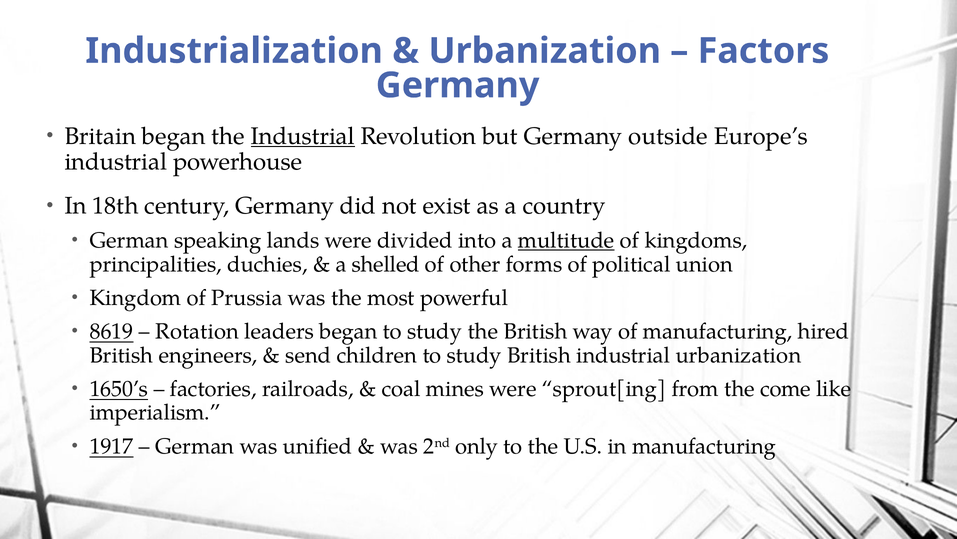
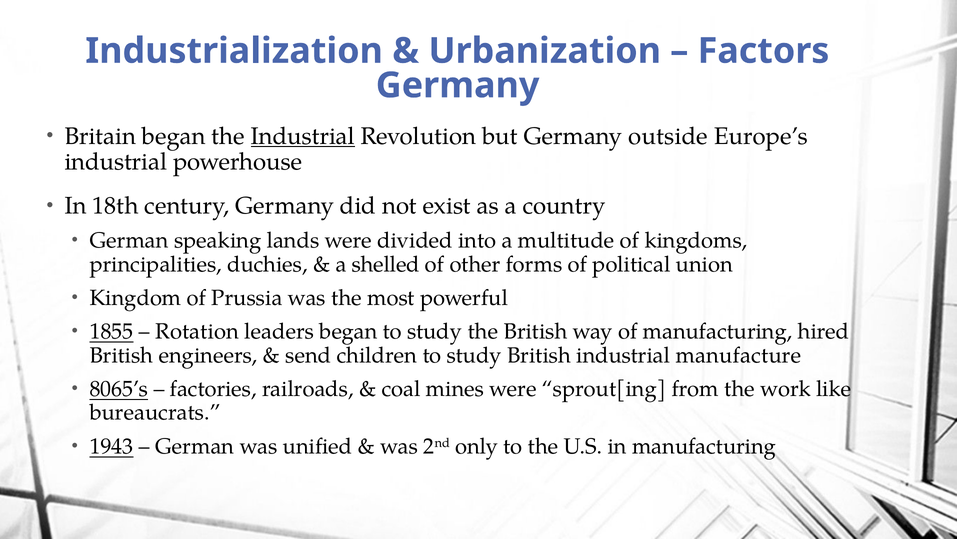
multitude underline: present -> none (566, 240)
8619: 8619 -> 1855 (112, 331)
industrial urbanization: urbanization -> manufacture (738, 355)
1650’s: 1650’s -> 8065’s (119, 389)
come: come -> work (785, 389)
imperialism: imperialism -> bureaucrats (155, 412)
1917: 1917 -> 1943 (112, 446)
